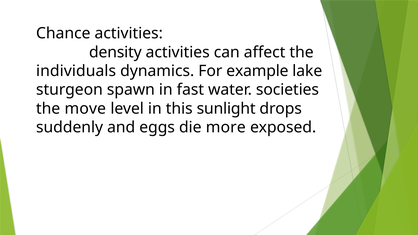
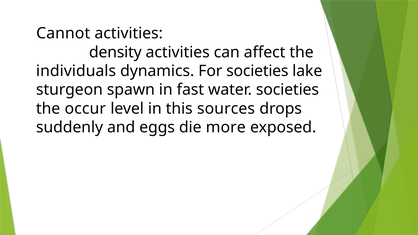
Chance: Chance -> Cannot (63, 33)
For example: example -> societies (257, 71)
move: move -> occur (85, 109)
sunlight: sunlight -> sources (226, 109)
